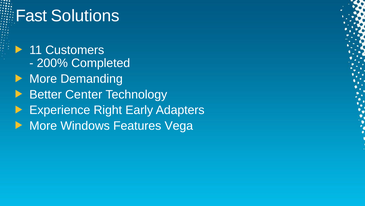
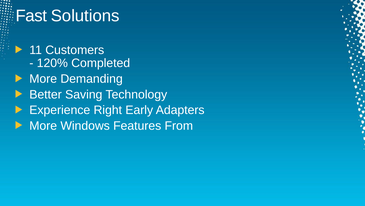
200%: 200% -> 120% (52, 63)
Center: Center -> Saving (84, 94)
Vega: Vega -> From (179, 125)
